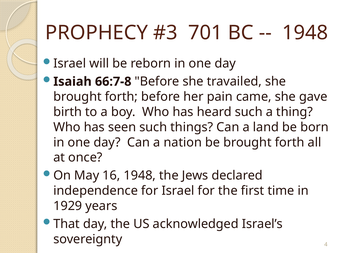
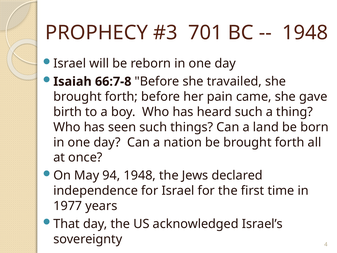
16: 16 -> 94 (111, 175)
1929: 1929 -> 1977 (68, 206)
